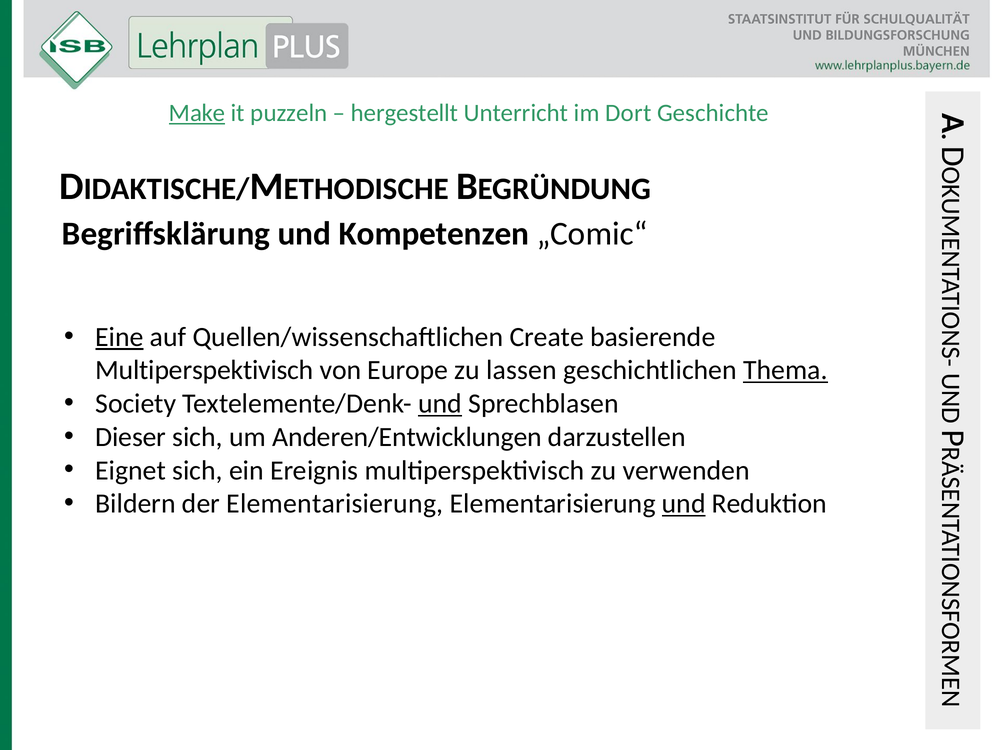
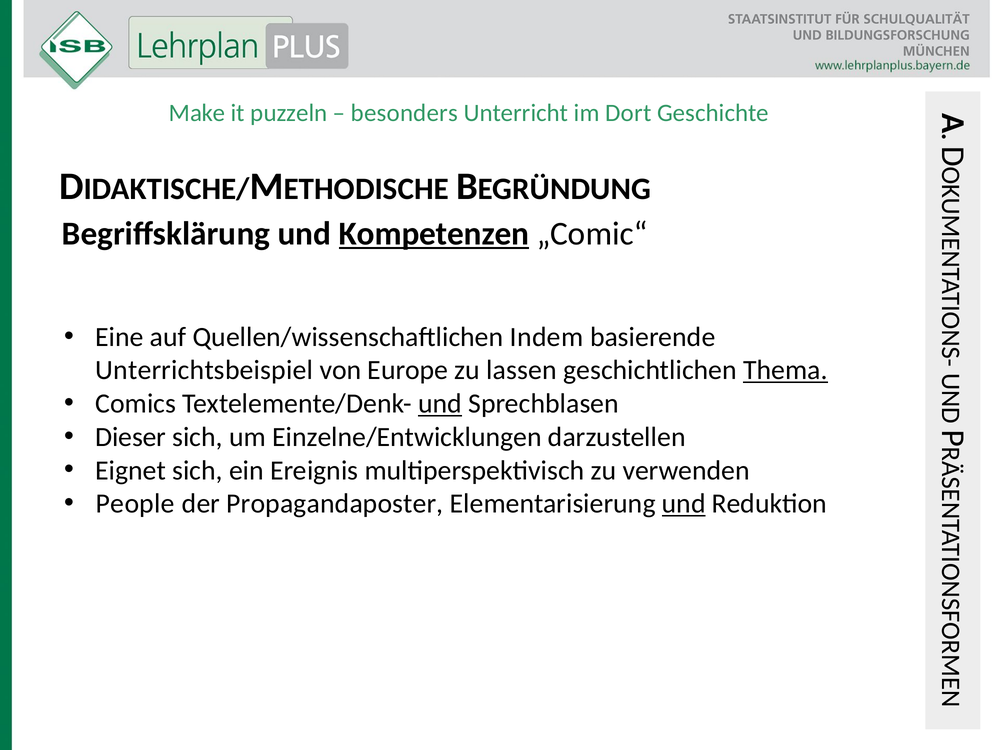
Make underline: present -> none (197, 113)
hergestellt: hergestellt -> besonders (404, 113)
Kompetenzen underline: none -> present (434, 234)
Eine underline: present -> none (119, 337)
Create: Create -> Indem (547, 337)
Multiperspektivisch: Multiperspektivisch -> Unterrichtsbeispiel (204, 370)
Society: Society -> Comics (136, 404)
Anderen/Entwicklungen: Anderen/Entwicklungen -> Einzelne/Entwicklungen (407, 437)
Bildern: Bildern -> People (135, 504)
der Elementarisierung: Elementarisierung -> Propagandaposter (335, 504)
